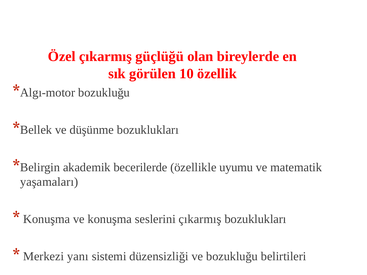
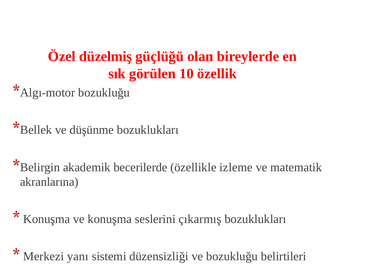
Özel çıkarmış: çıkarmış -> düzelmiş (106, 57)
uyumu: uyumu -> izleme (236, 167)
yaşamaları: yaşamaları -> akranlarına (49, 182)
